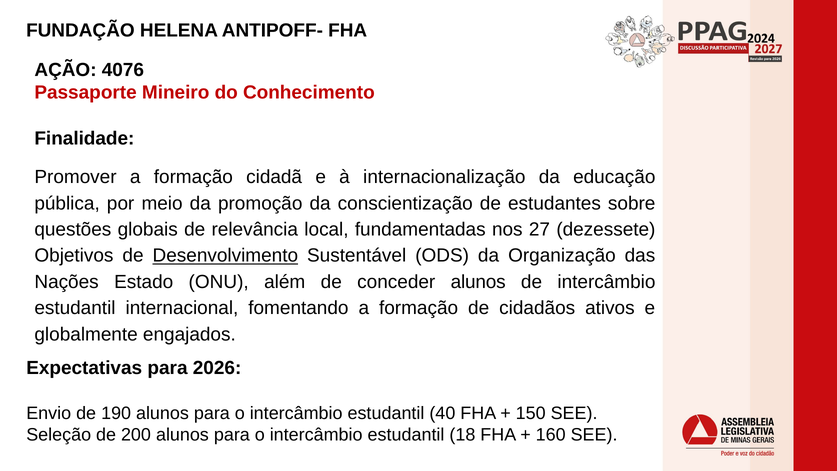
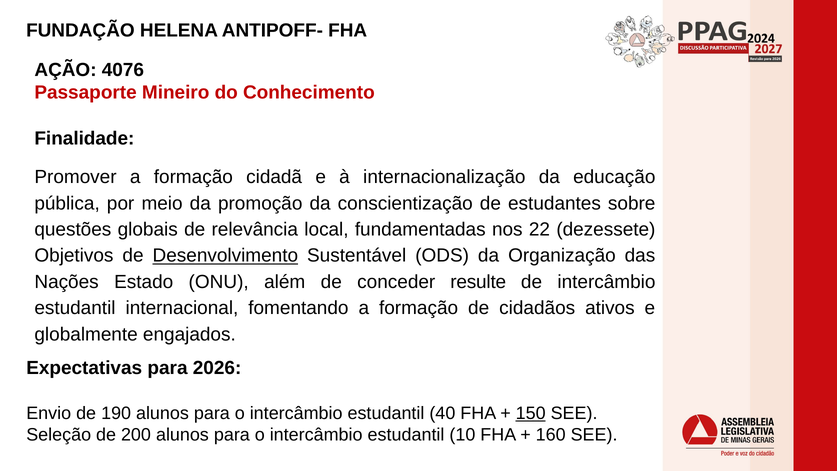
27: 27 -> 22 (539, 229)
conceder alunos: alunos -> resulte (478, 282)
150 underline: none -> present (531, 413)
18: 18 -> 10 (462, 434)
